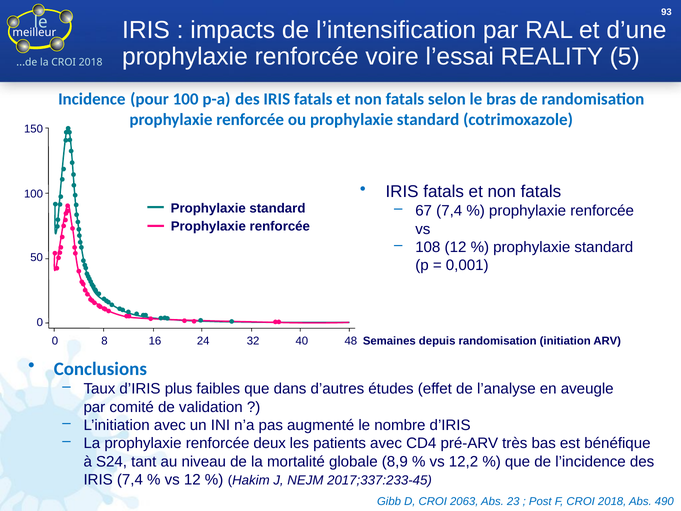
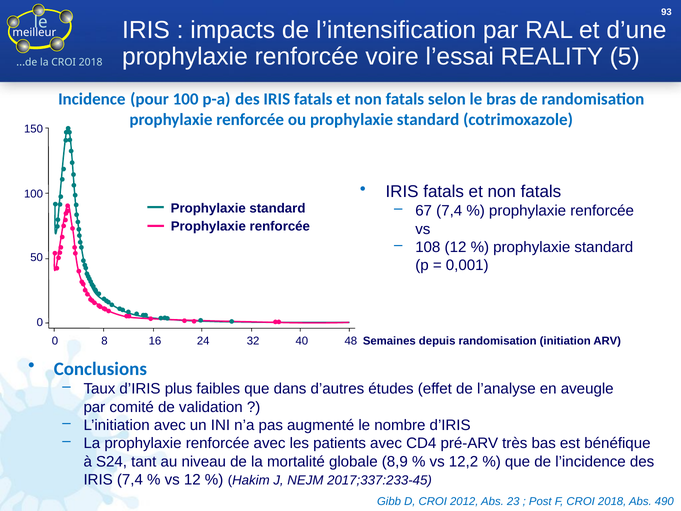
renforcée deux: deux -> avec (270, 443)
2063: 2063 -> 2012 (464, 501)
